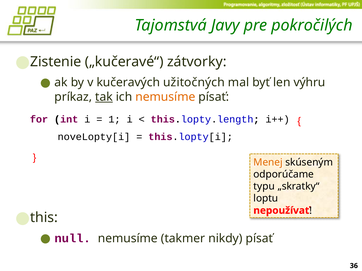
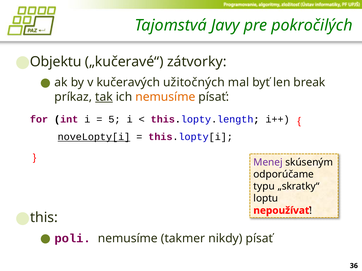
Zistenie: Zistenie -> Objektu (56, 62)
výhru: výhru -> break (309, 83)
1: 1 -> 5 (114, 119)
noveLopty[i underline: none -> present (94, 137)
Menej colour: orange -> purple (268, 163)
null: null -> poli (73, 239)
